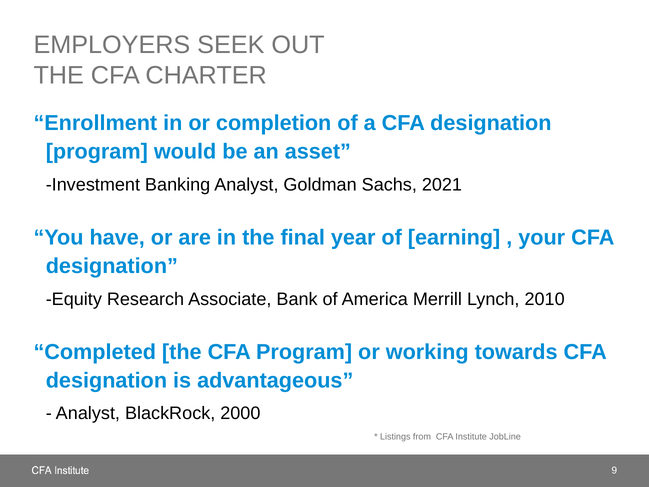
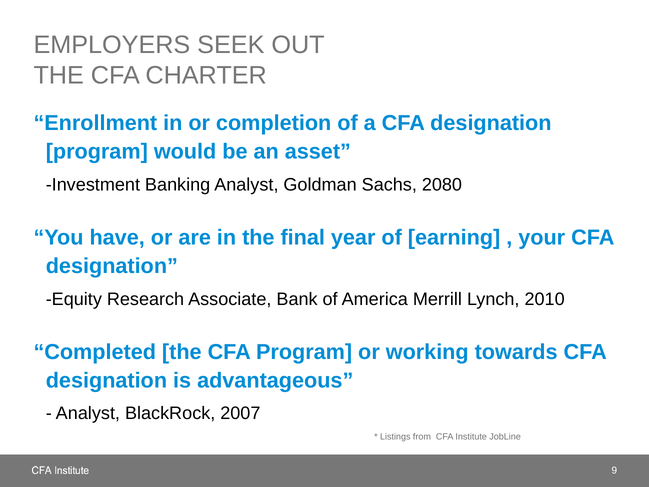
2021: 2021 -> 2080 (442, 185)
2000: 2000 -> 2007 (240, 413)
